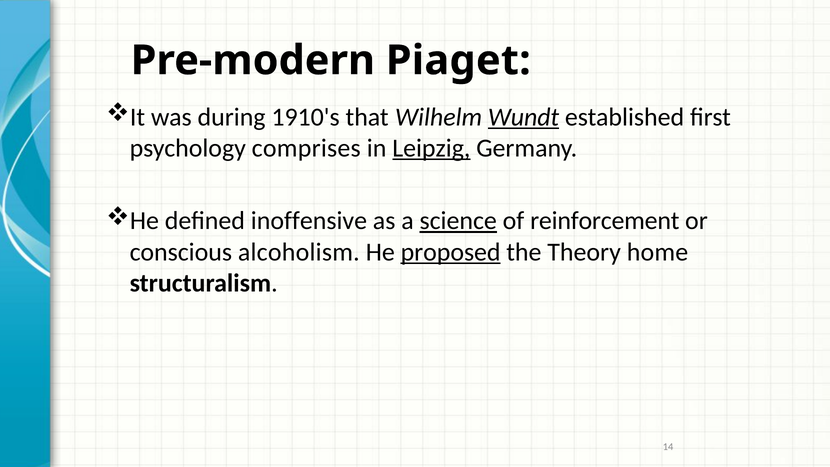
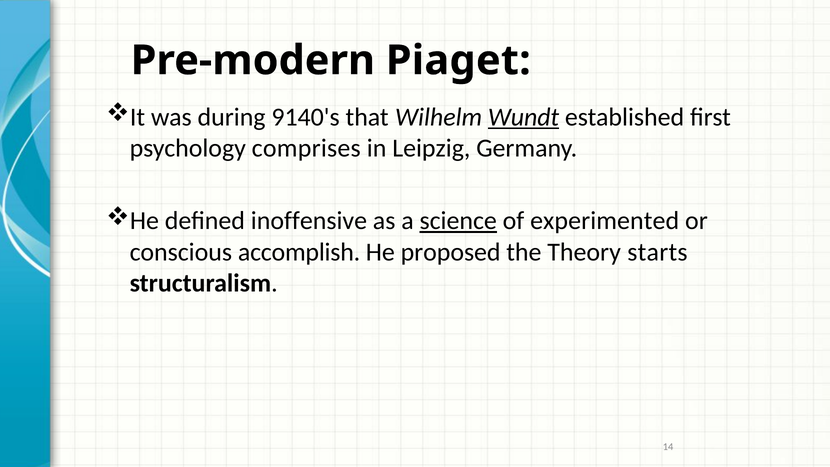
1910's: 1910's -> 9140's (306, 117)
Leipzig underline: present -> none (431, 148)
reinforcement: reinforcement -> experimented (605, 221)
alcoholism: alcoholism -> accomplish (299, 252)
proposed underline: present -> none (451, 252)
home: home -> starts (657, 252)
